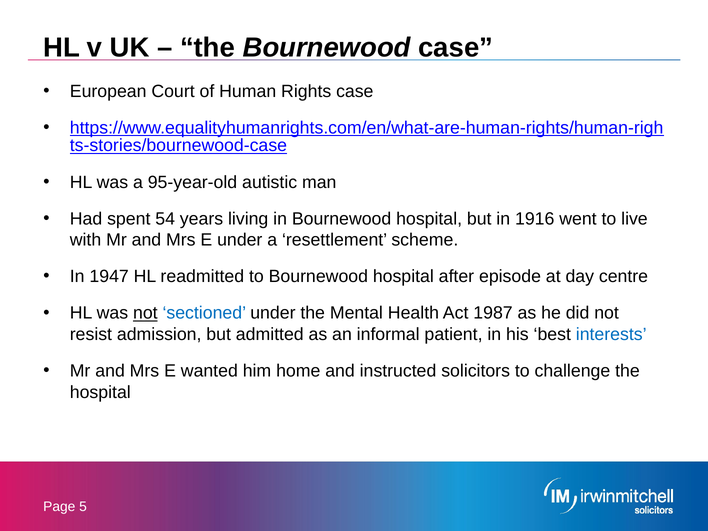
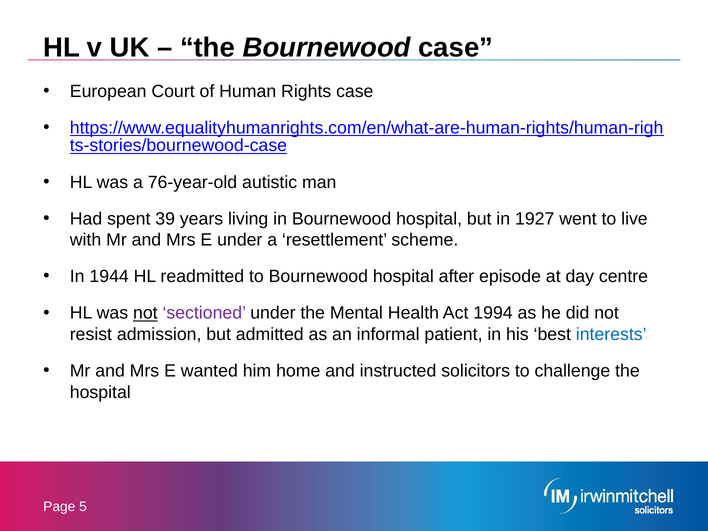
95-year-old: 95-year-old -> 76-year-old (192, 182)
54: 54 -> 39 (165, 219)
1916: 1916 -> 1927 (535, 219)
1947: 1947 -> 1944 (109, 277)
sectioned colour: blue -> purple (204, 313)
1987: 1987 -> 1994 (493, 313)
